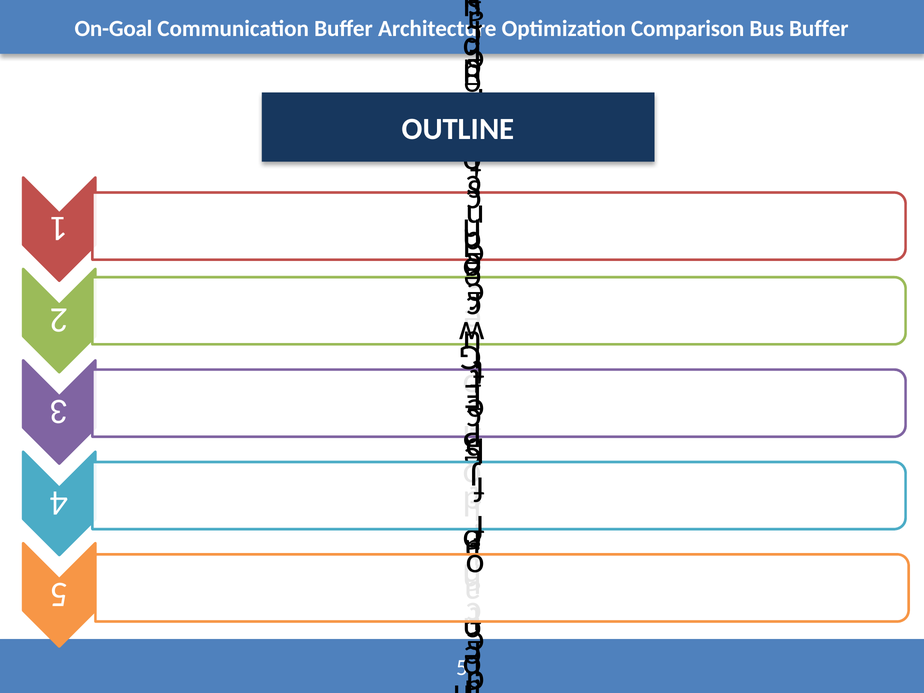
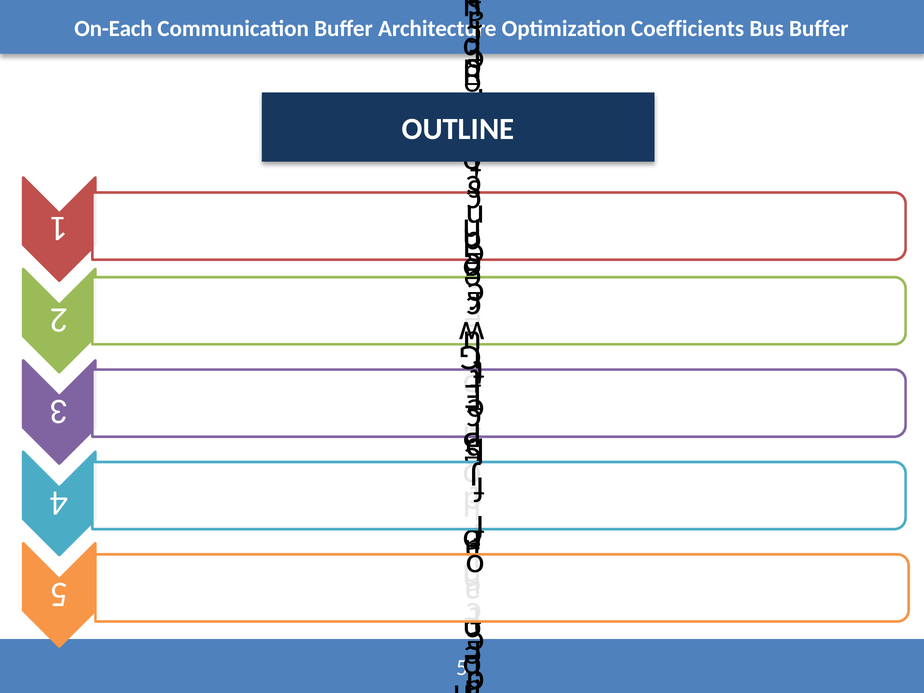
On-Goal: On-Goal -> On-Each (113, 29)
Comparison: Comparison -> Coefficients (688, 29)
